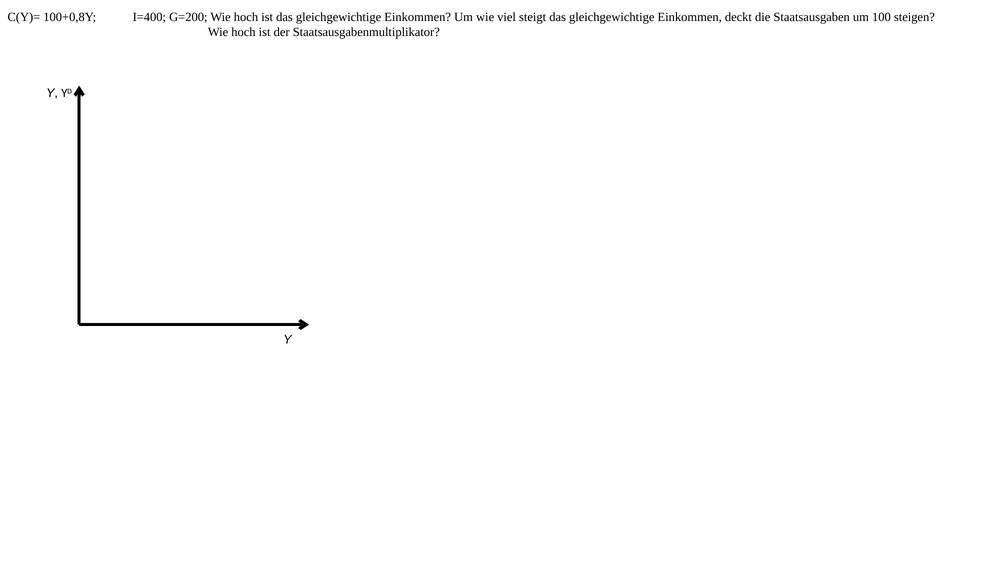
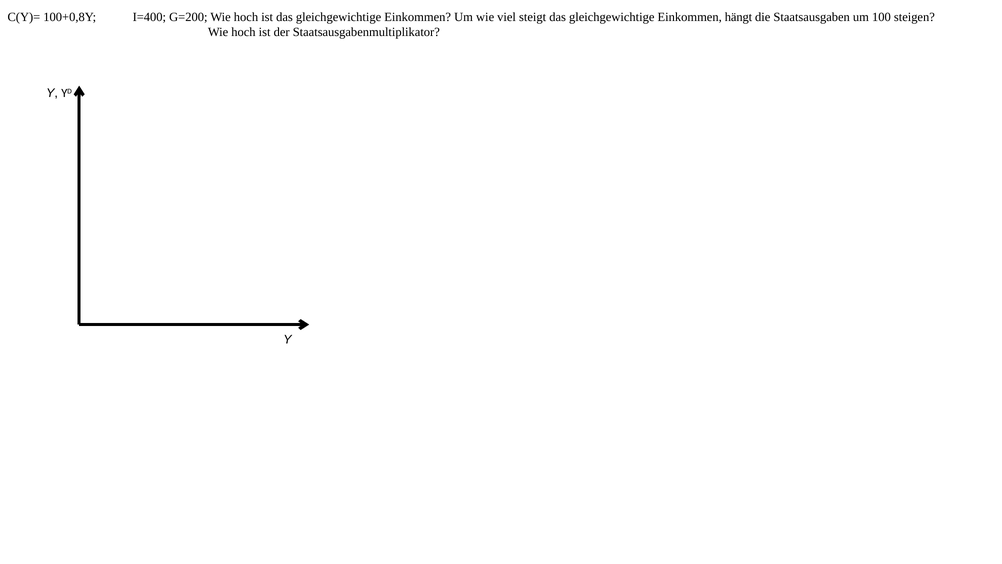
deckt: deckt -> hängt (739, 17)
